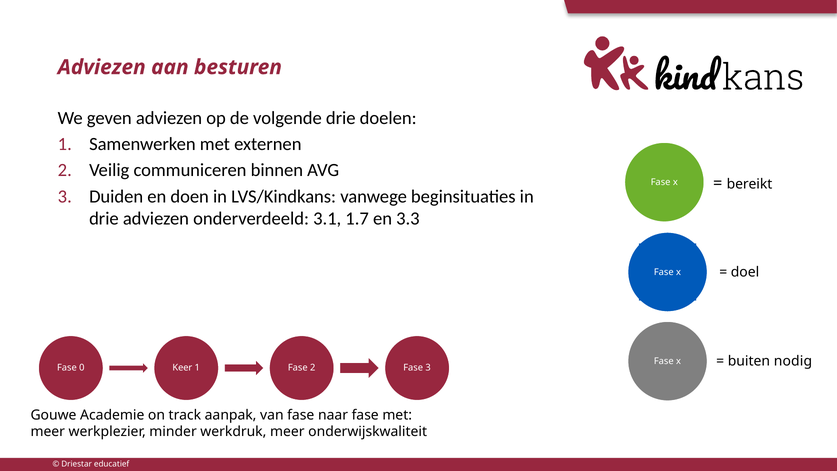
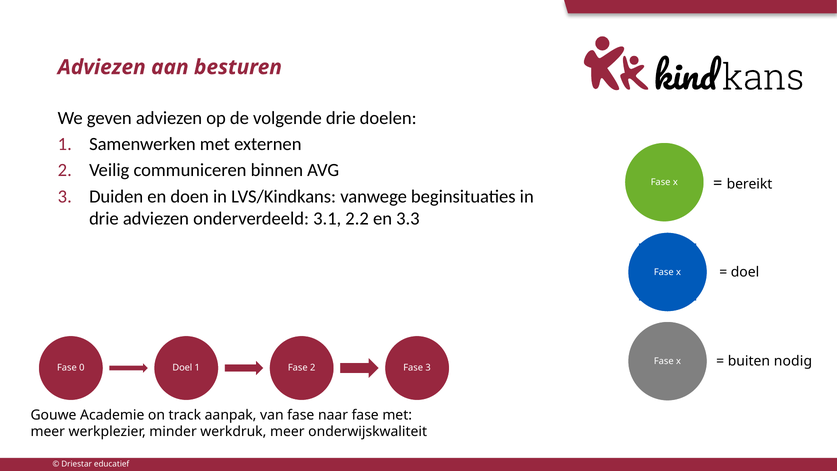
1.7: 1.7 -> 2.2 (357, 219)
Keer: Keer -> Doel (182, 368)
